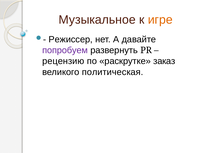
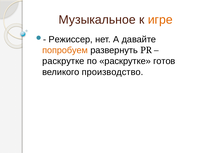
попробуем colour: purple -> orange (65, 50)
рецензию: рецензию -> раскрутке (63, 61)
заказ: заказ -> готов (164, 61)
политическая: политическая -> производство (113, 72)
